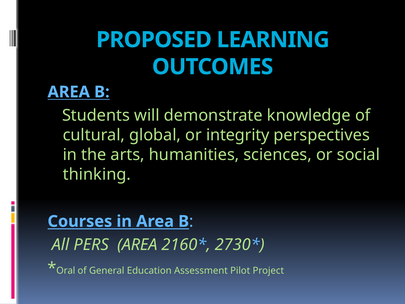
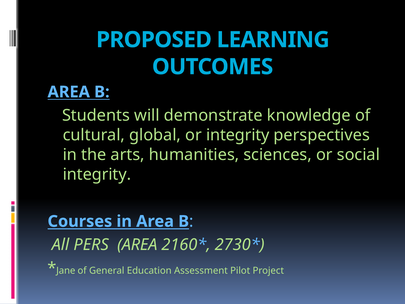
thinking: thinking -> integrity (97, 174)
Oral: Oral -> Jane (66, 270)
